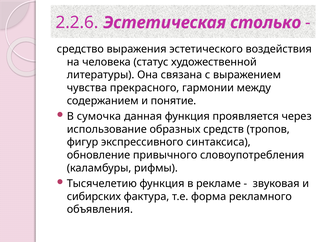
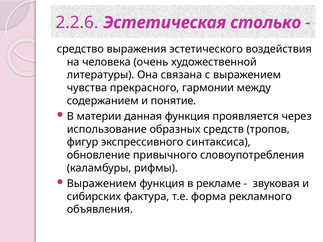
статус: статус -> очень (151, 62)
сумочка: сумочка -> материи (99, 116)
Тысячелетию: Тысячелетию -> Выражением (102, 184)
